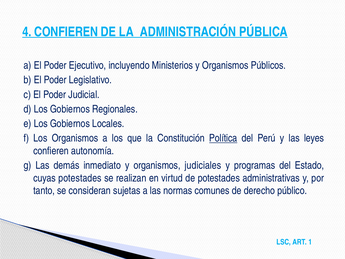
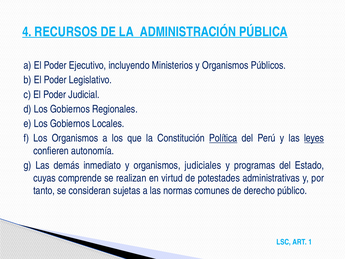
4 CONFIEREN: CONFIEREN -> RECURSOS (66, 32)
leyes underline: none -> present (314, 138)
cuyas potestades: potestades -> comprende (80, 178)
